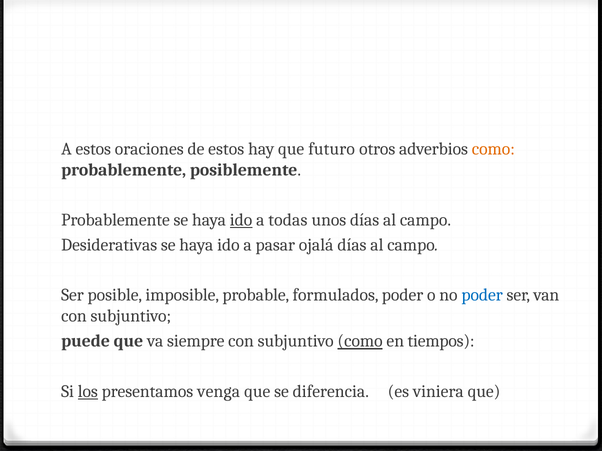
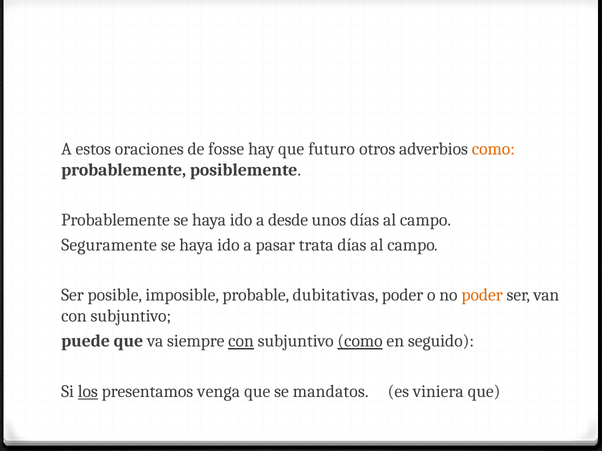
de estos: estos -> fosse (226, 149)
ido underline: present -> none (241, 220)
todas: todas -> desde (288, 220)
Desiderativas: Desiderativas -> Seguramente (109, 245)
ojalá: ojalá -> trata (316, 245)
formulados: formulados -> dubitativas (335, 295)
poder colour: blue -> orange (482, 295)
con underline: none -> present (241, 342)
tiempos: tiempos -> seguido (441, 342)
diferencia: diferencia -> mandatos (331, 392)
